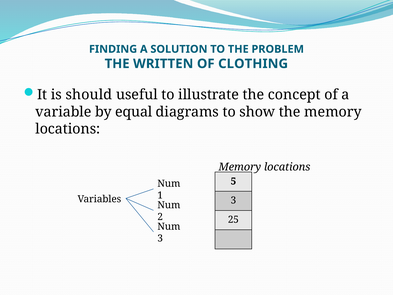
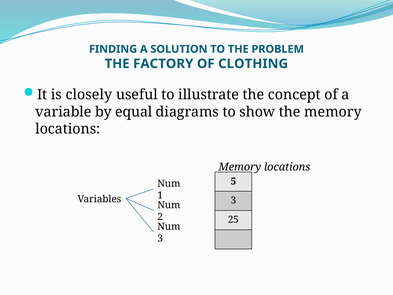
WRITTEN: WRITTEN -> FACTORY (163, 64)
should: should -> closely (89, 95)
